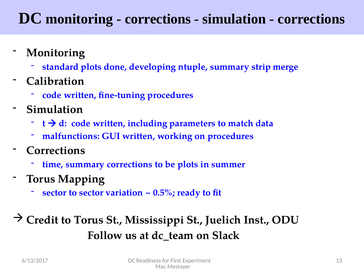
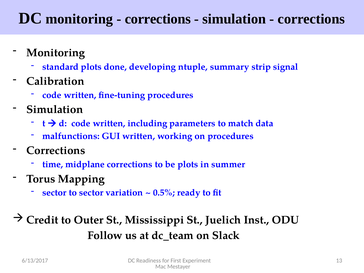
merge: merge -> signal (286, 67)
time summary: summary -> midplane (85, 164)
to Torus: Torus -> Outer (89, 220)
